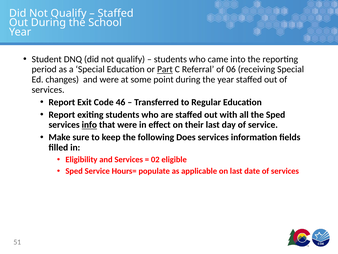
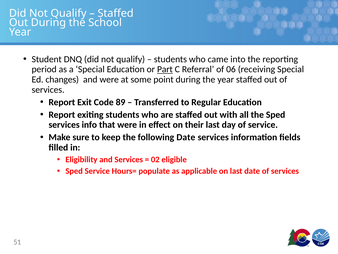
46: 46 -> 89 (121, 102)
info underline: present -> none (89, 125)
following Does: Does -> Date (186, 137)
